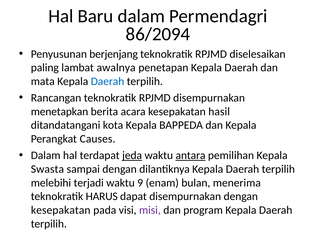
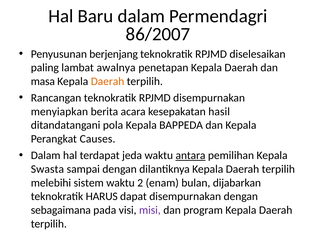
86/2094: 86/2094 -> 86/2007 (158, 34)
mata: mata -> masa (43, 81)
Daerah colour: blue -> orange (108, 81)
menetapkan: menetapkan -> menyiapkan (59, 112)
kota: kota -> pola (113, 125)
jeda underline: present -> none (132, 155)
terjadi: terjadi -> sistem (89, 183)
9: 9 -> 2 (140, 183)
menerima: menerima -> dijabarkan (237, 183)
kesepakatan: kesepakatan -> sebagaimana (61, 210)
